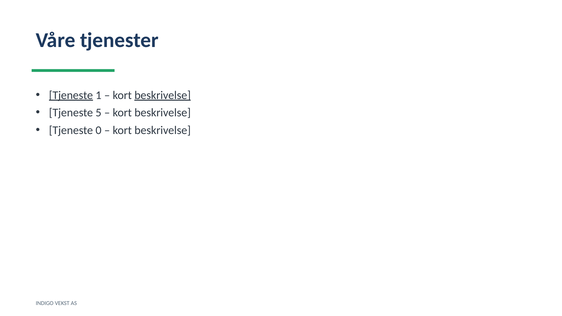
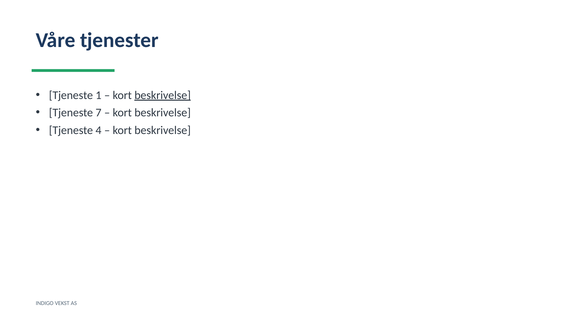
Tjeneste underline: present -> none (71, 95)
5: 5 -> 7 (99, 113)
0: 0 -> 4 (99, 130)
